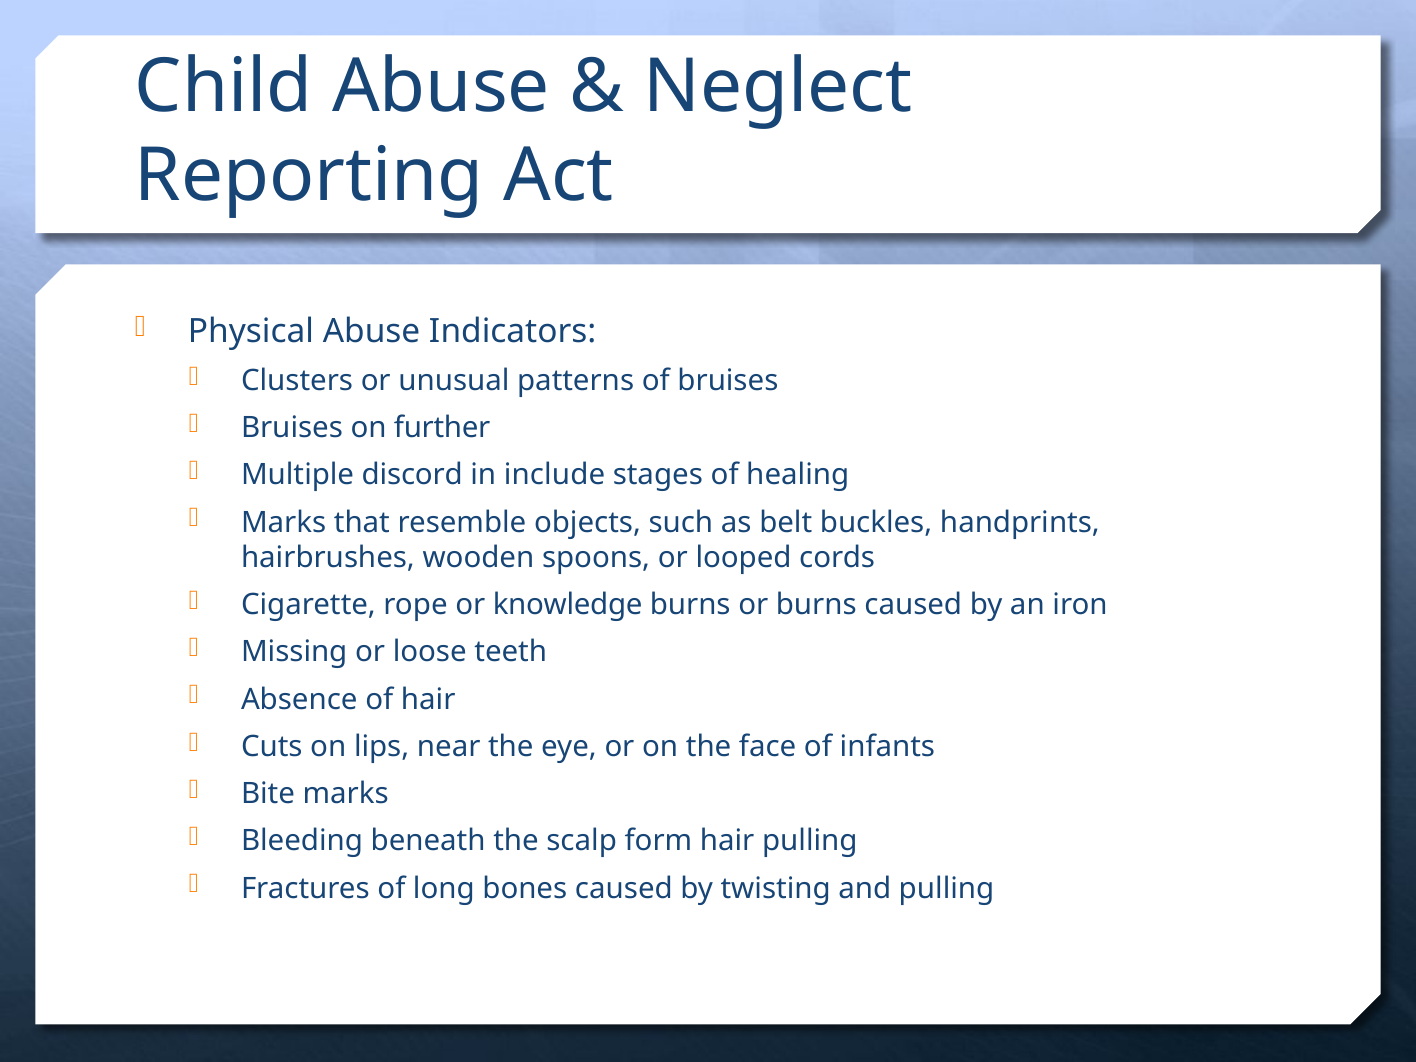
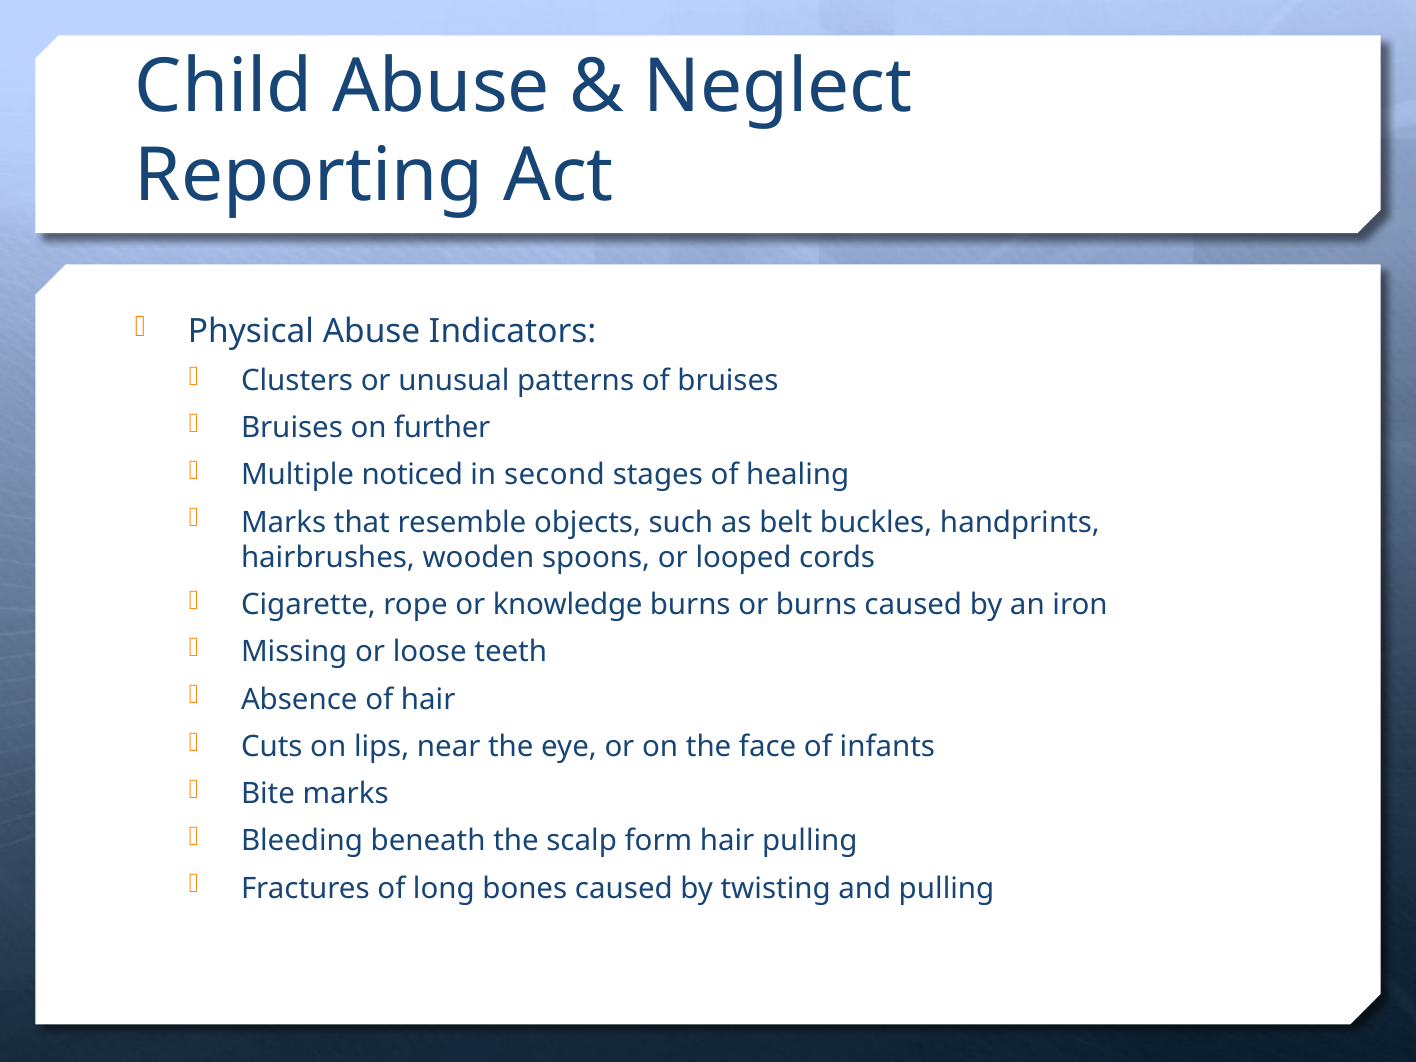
discord: discord -> noticed (412, 475)
include: include -> second (554, 475)
